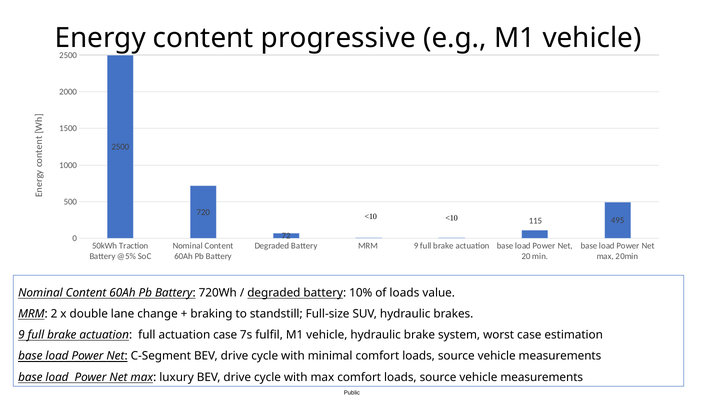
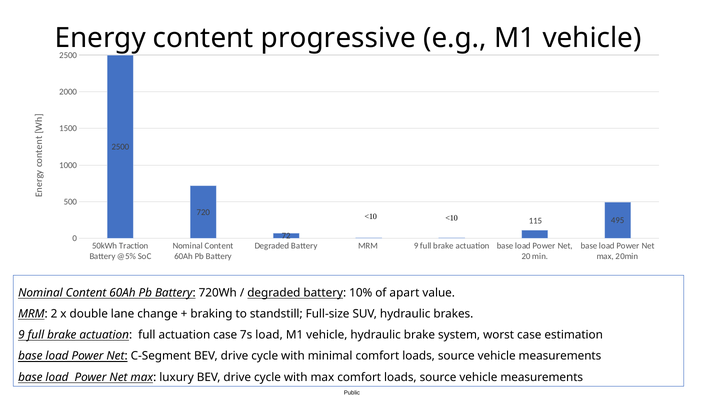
of loads: loads -> apart (404, 293)
7s fulfil: fulfil -> load (269, 335)
